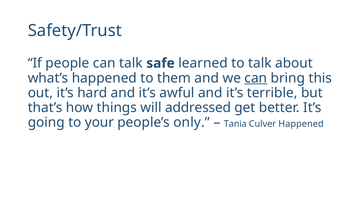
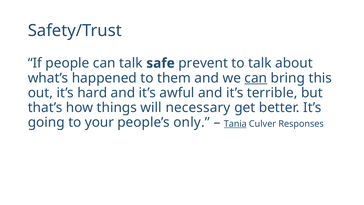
learned: learned -> prevent (203, 63)
addressed: addressed -> necessary (198, 107)
Tania underline: none -> present (235, 124)
Culver Happened: Happened -> Responses (301, 124)
